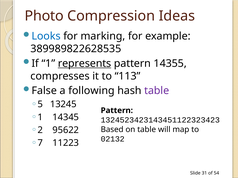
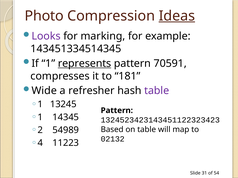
Ideas underline: none -> present (177, 16)
Looks colour: blue -> purple (46, 36)
389989822628535: 389989822628535 -> 143451334514345 (76, 49)
14355: 14355 -> 70591 (170, 64)
113: 113 -> 181 (128, 76)
False: False -> Wide (44, 91)
following: following -> refresher (91, 91)
5: 5 -> 1 (40, 105)
95622: 95622 -> 54989 (66, 130)
7: 7 -> 4 (40, 143)
